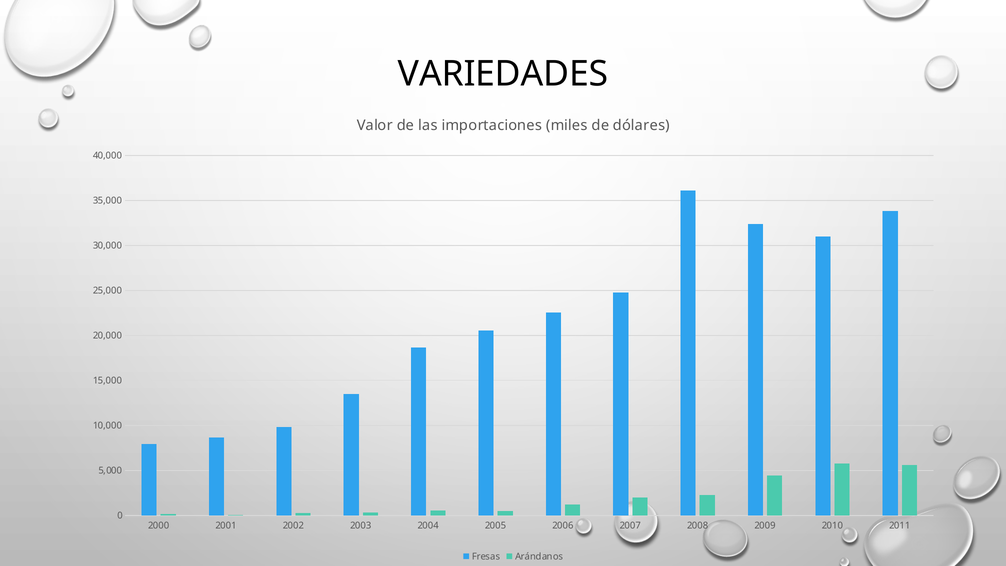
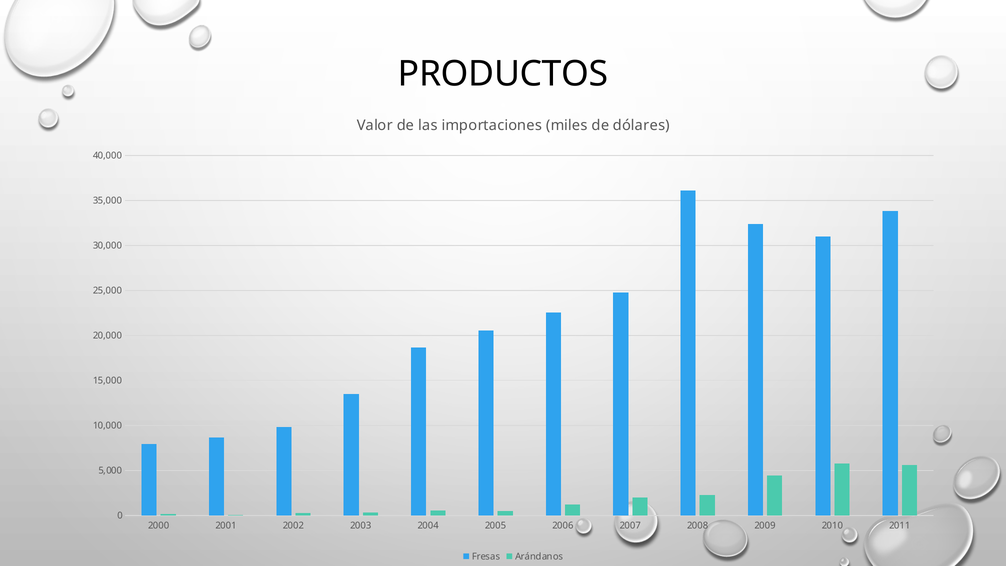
VARIEDADES: VARIEDADES -> PRODUCTOS (503, 74)
